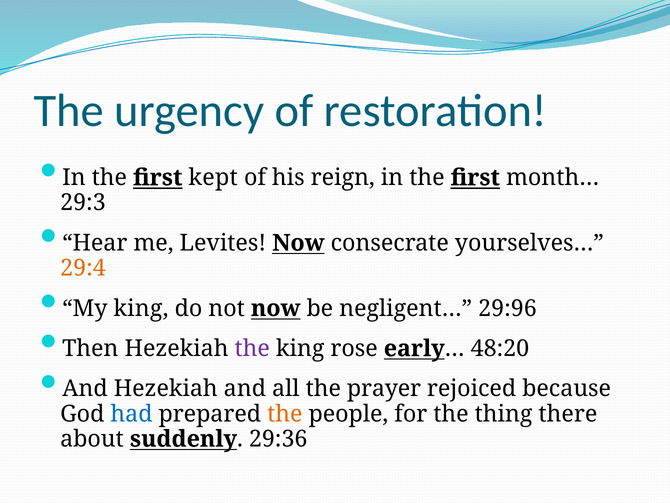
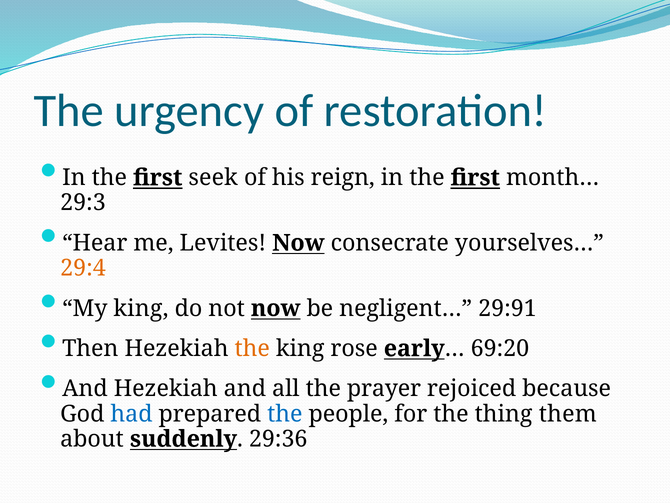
kept: kept -> seek (213, 177)
29:96: 29:96 -> 29:91 (507, 308)
the colour: purple -> orange (252, 348)
48:20: 48:20 -> 69:20 (500, 348)
the colour: orange -> blue (285, 413)
there: there -> them (568, 413)
